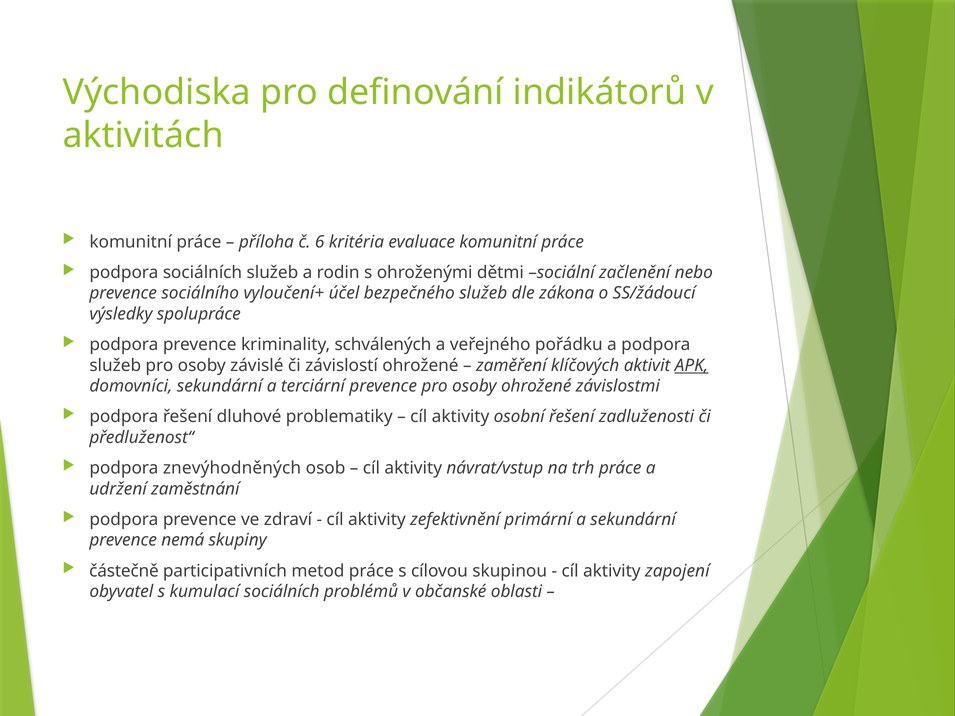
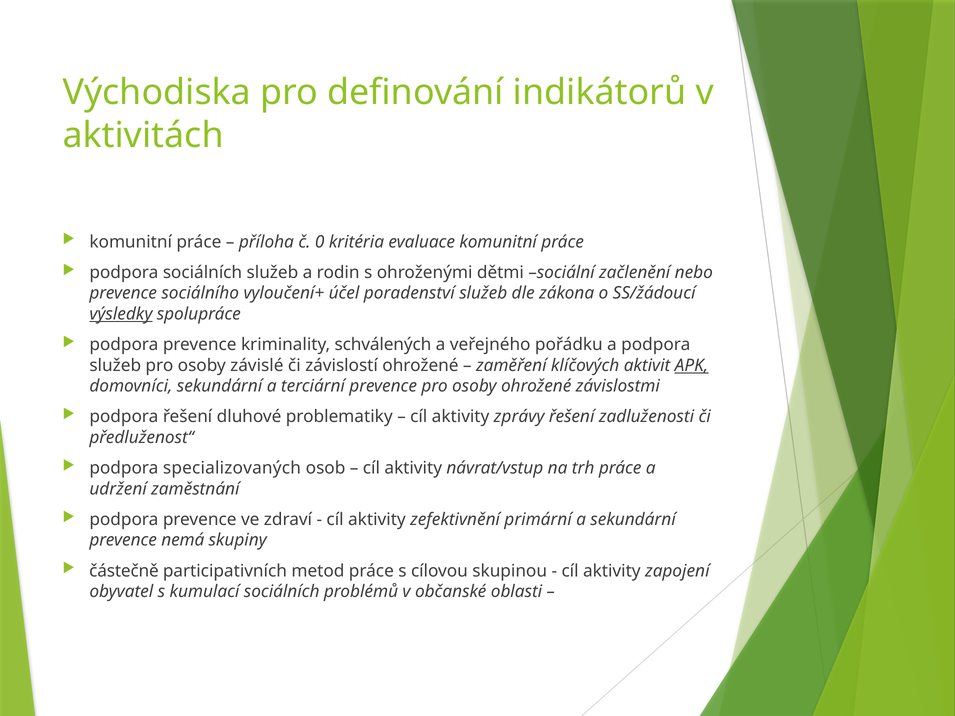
6: 6 -> 0 (320, 242)
bezpečného: bezpečného -> poradenství (409, 293)
výsledky underline: none -> present (121, 314)
osobní: osobní -> zprávy (519, 417)
znevýhodněných: znevýhodněných -> specializovaných (232, 468)
